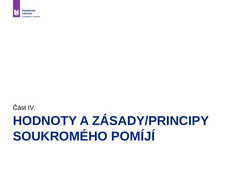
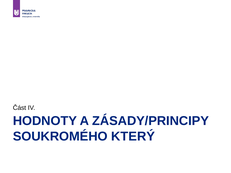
POMÍJÍ: POMÍJÍ -> KTERÝ (133, 136)
